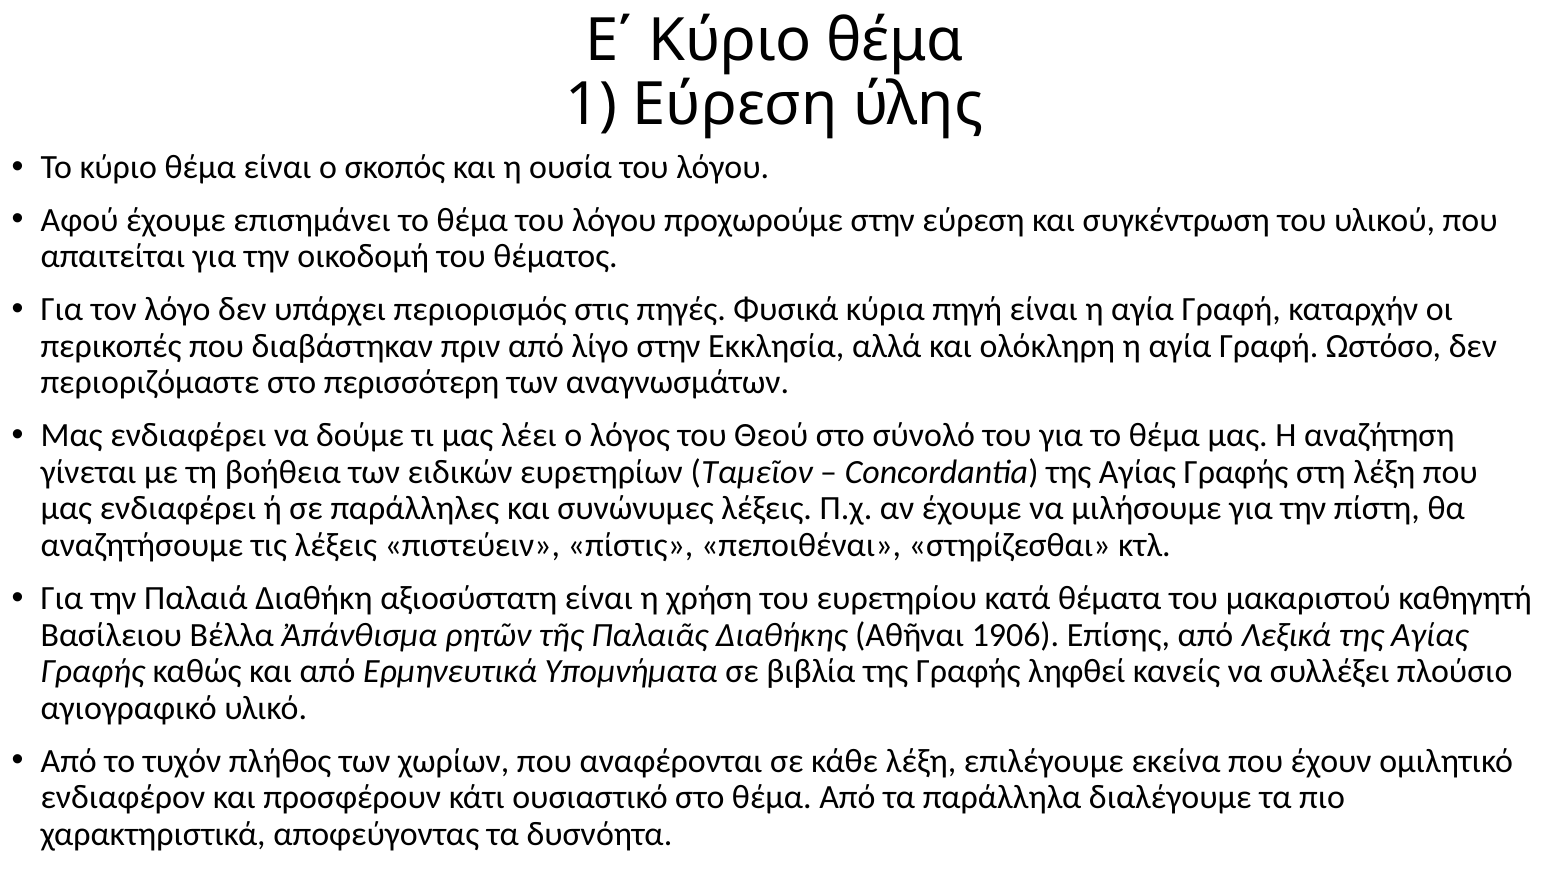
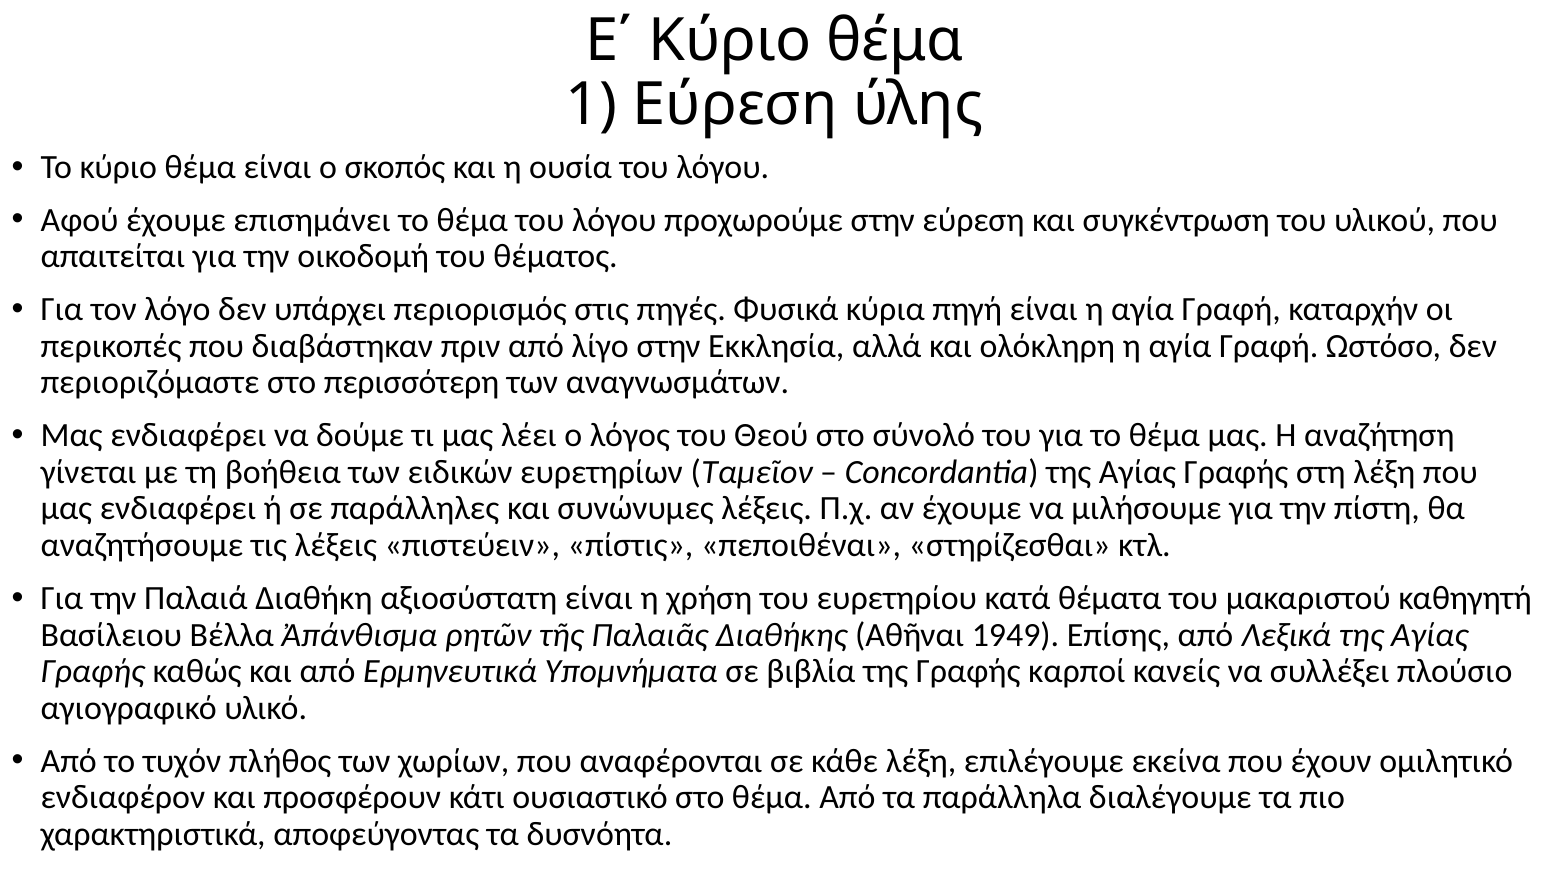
1906: 1906 -> 1949 (1016, 634)
ληφθεί: ληφθεί -> καρποί (1077, 671)
